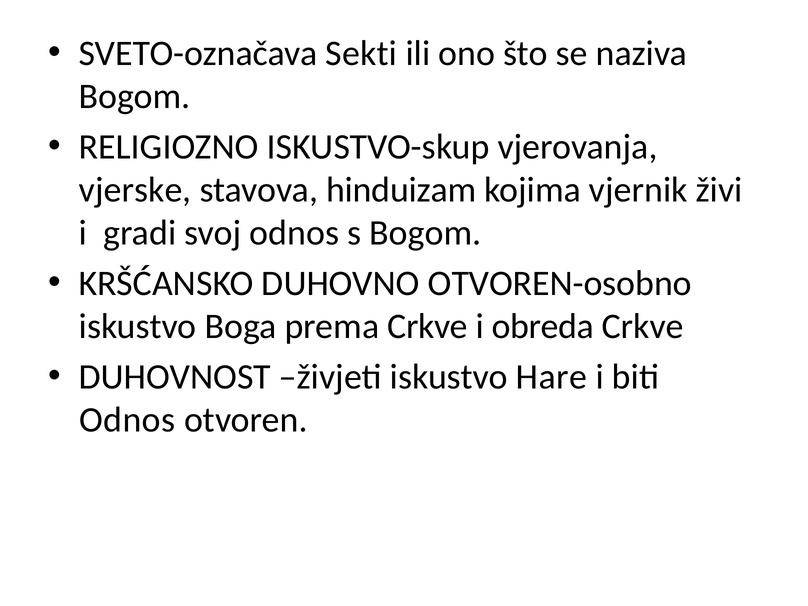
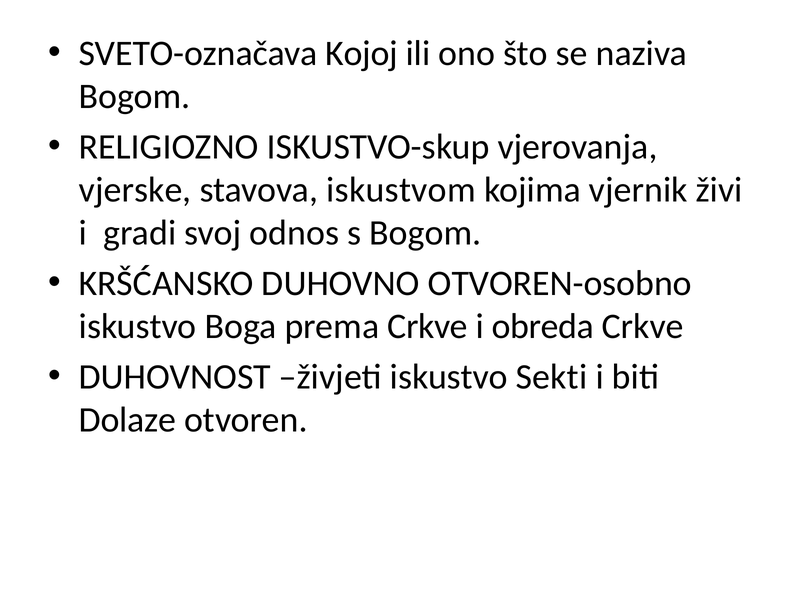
Sekti: Sekti -> Kojoj (362, 53)
hinduizam: hinduizam -> iskustvom (401, 190)
Hare: Hare -> Sekti (551, 377)
Odnos: Odnos -> Dolaze (127, 420)
